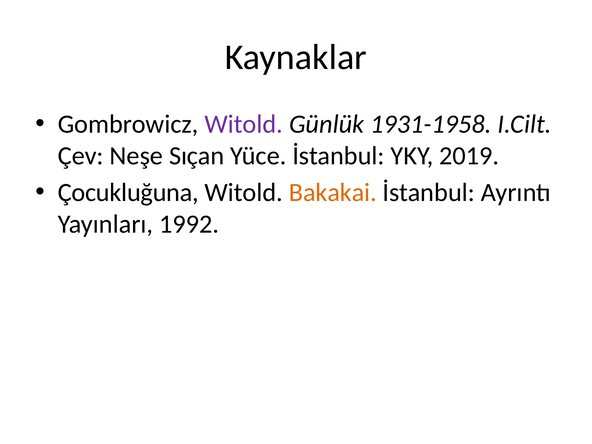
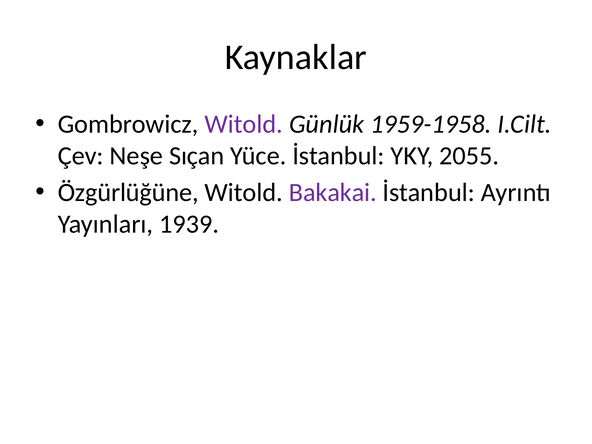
1931-1958: 1931-1958 -> 1959-1958 (431, 124)
2019: 2019 -> 2055 (469, 156)
Çocukluğuna: Çocukluğuna -> Özgürlüğüne (128, 193)
Bakakai colour: orange -> purple (333, 193)
1992: 1992 -> 1939 (189, 224)
